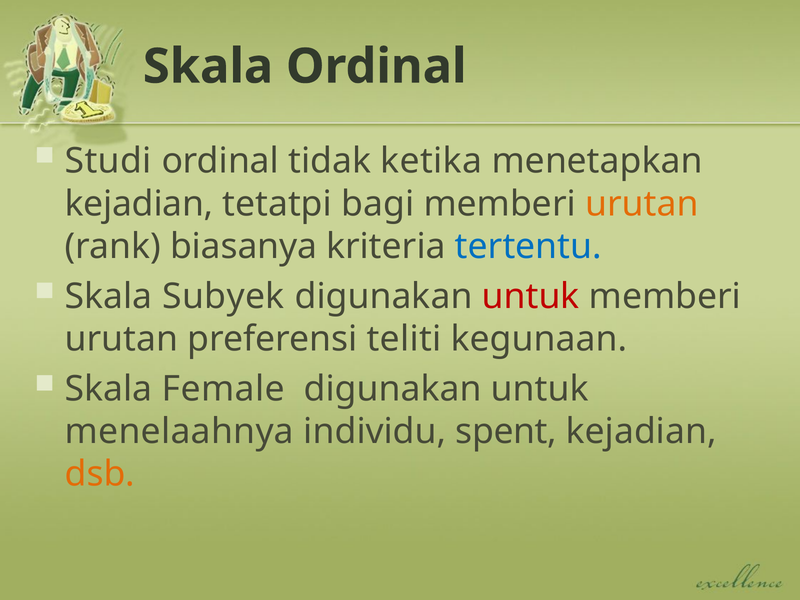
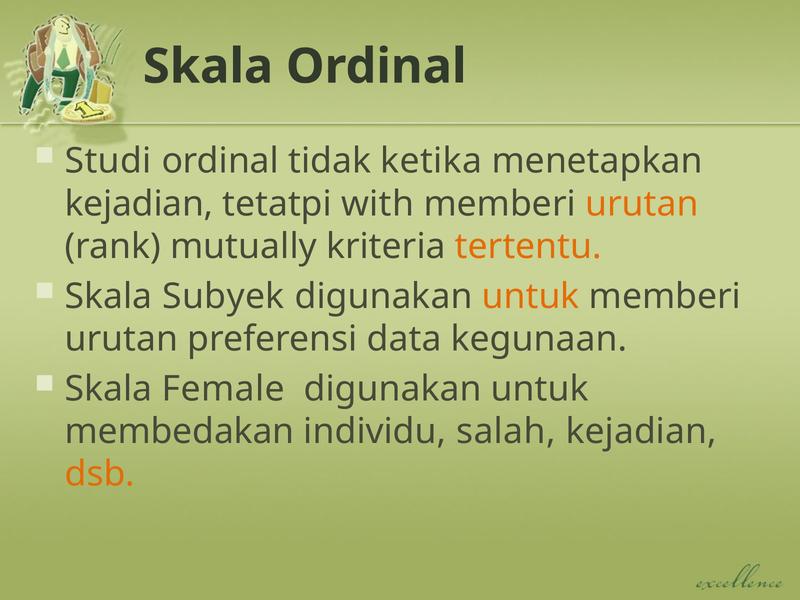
bagi: bagi -> with (378, 204)
biasanya: biasanya -> mutually (244, 247)
tertentu colour: blue -> orange (528, 247)
untuk colour: red -> orange (531, 296)
teliti: teliti -> data (404, 339)
menelaahnya: menelaahnya -> membedakan (180, 431)
spent: spent -> salah (506, 431)
